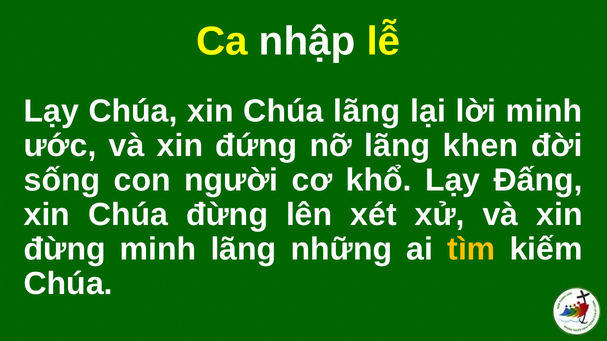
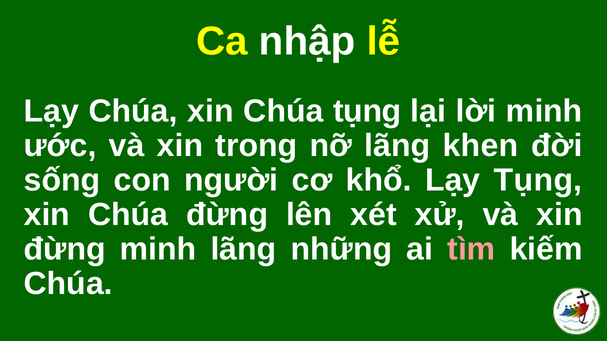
Chúa lãng: lãng -> tụng (367, 111)
đứng: đứng -> trong (256, 146)
Lạy Đấng: Đấng -> Tụng (538, 180)
tìm colour: yellow -> pink (471, 250)
